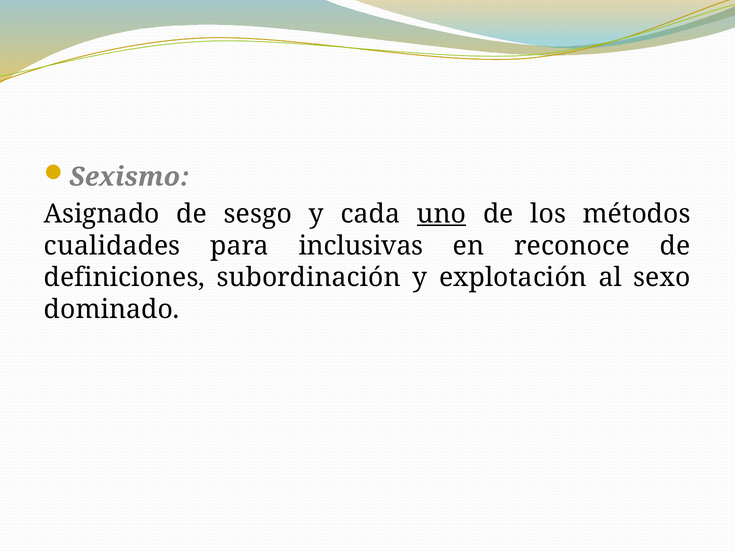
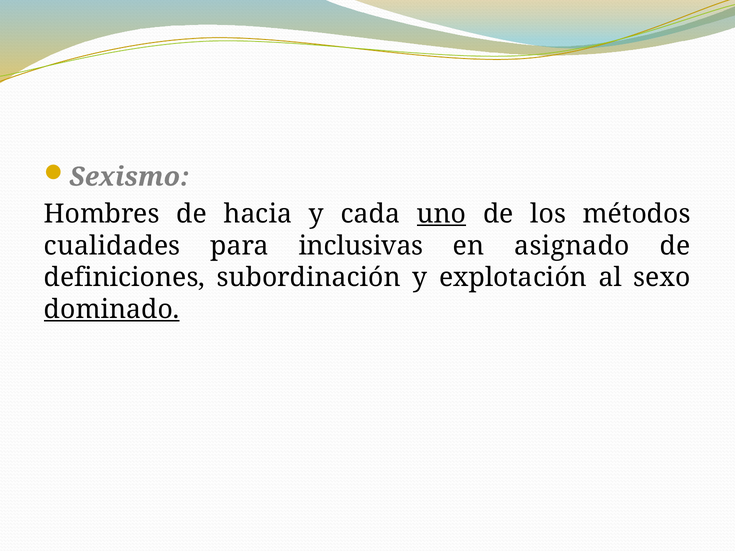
Asignado: Asignado -> Hombres (102, 214)
sesgo: sesgo -> hacia (258, 214)
reconoce: reconoce -> asignado (572, 246)
dominado underline: none -> present (112, 310)
